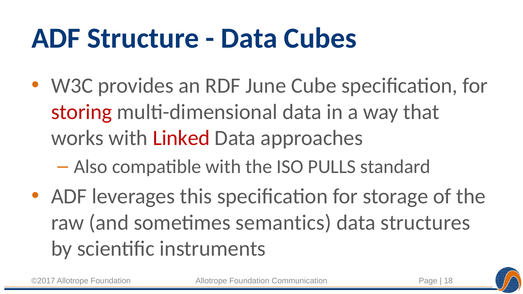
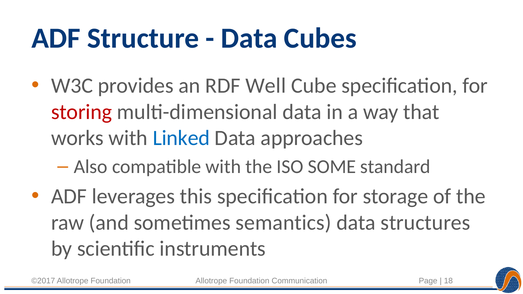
June: June -> Well (266, 86)
Linked colour: red -> blue (181, 138)
PULLS: PULLS -> SOME (332, 167)
